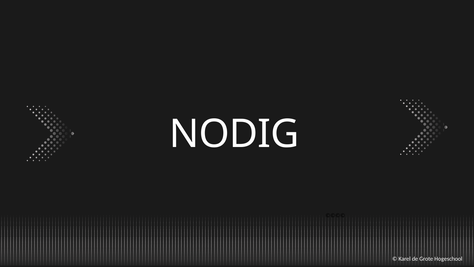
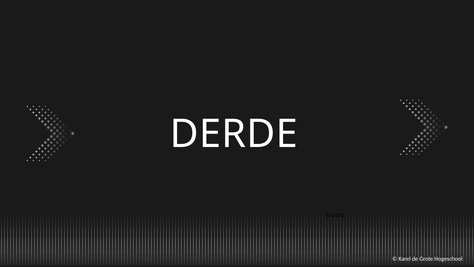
NODIG: NODIG -> DERDE (234, 134)
